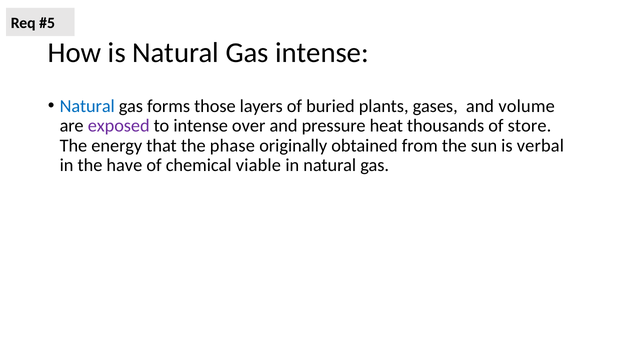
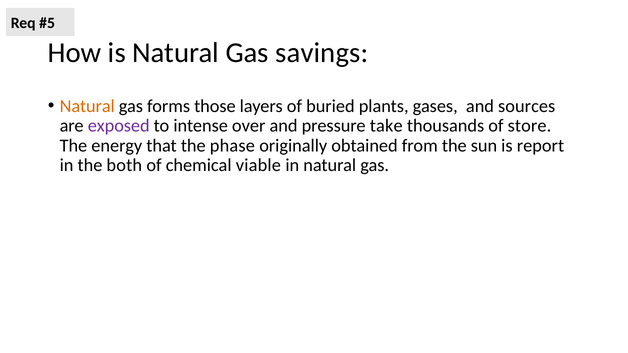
Gas intense: intense -> savings (322, 53)
Natural colour: blue -> orange (87, 106)
volume: volume -> sources (527, 106)
heat: heat -> take (386, 126)
verbal: verbal -> report (540, 146)
have: have -> both (124, 165)
